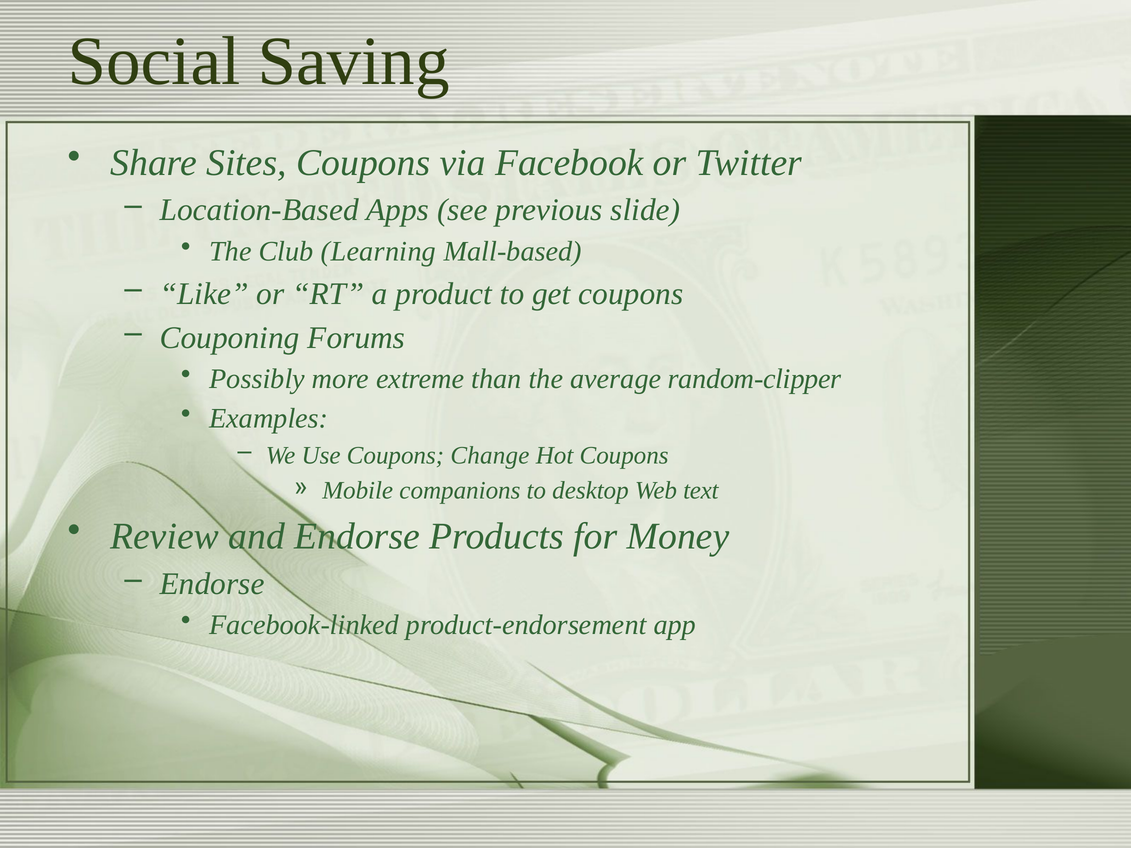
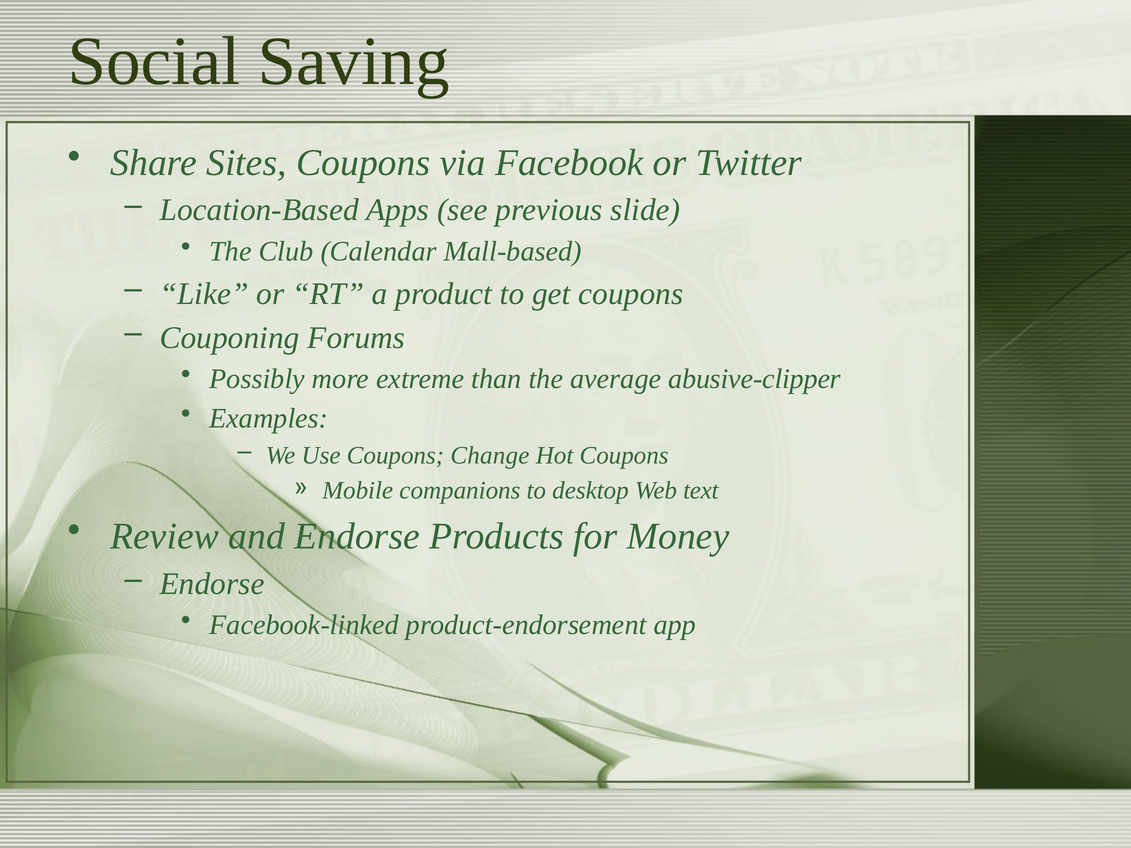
Learning: Learning -> Calendar (379, 251)
random-clipper: random-clipper -> abusive-clipper (755, 379)
